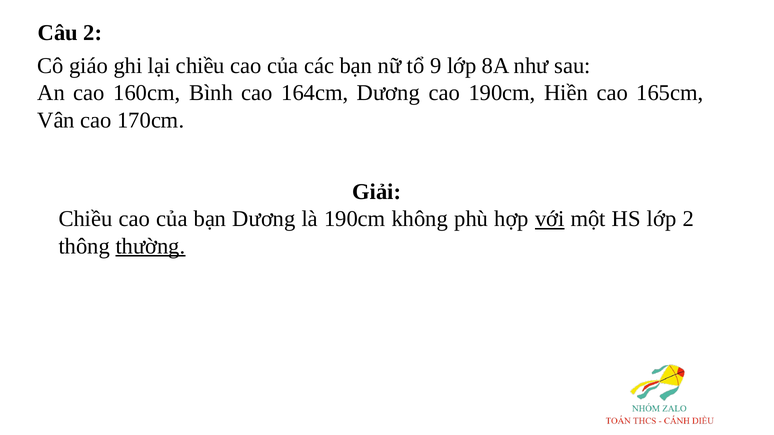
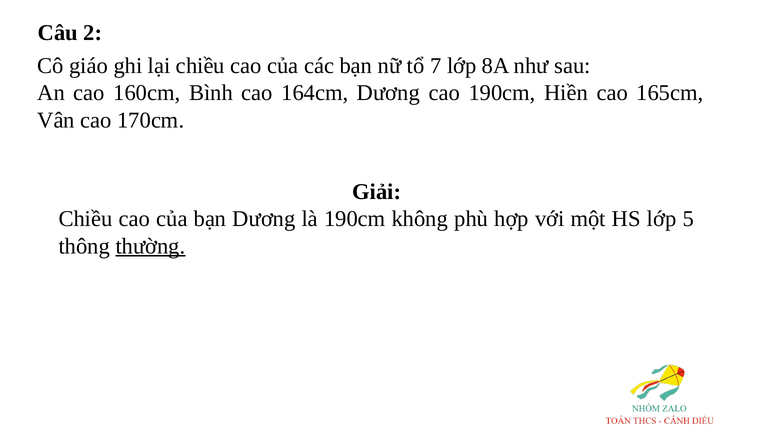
9: 9 -> 7 (436, 66)
với underline: present -> none (550, 219)
lớp 2: 2 -> 5 (688, 219)
